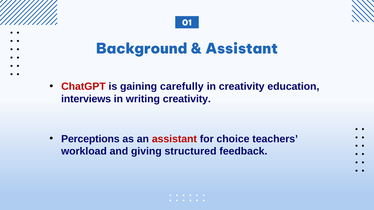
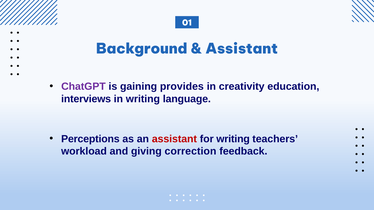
ChatGPT colour: red -> purple (83, 87)
carefully: carefully -> provides (182, 87)
writing creativity: creativity -> language (187, 99)
for choice: choice -> writing (233, 139)
structured: structured -> correction (190, 152)
